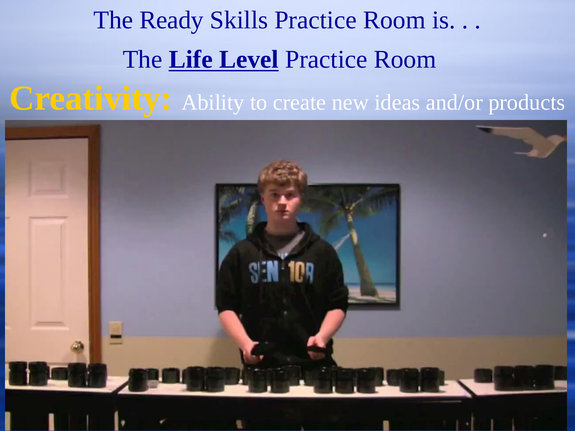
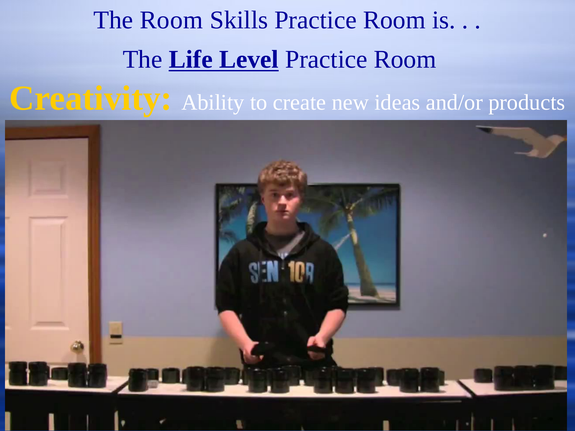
The Ready: Ready -> Room (171, 20)
